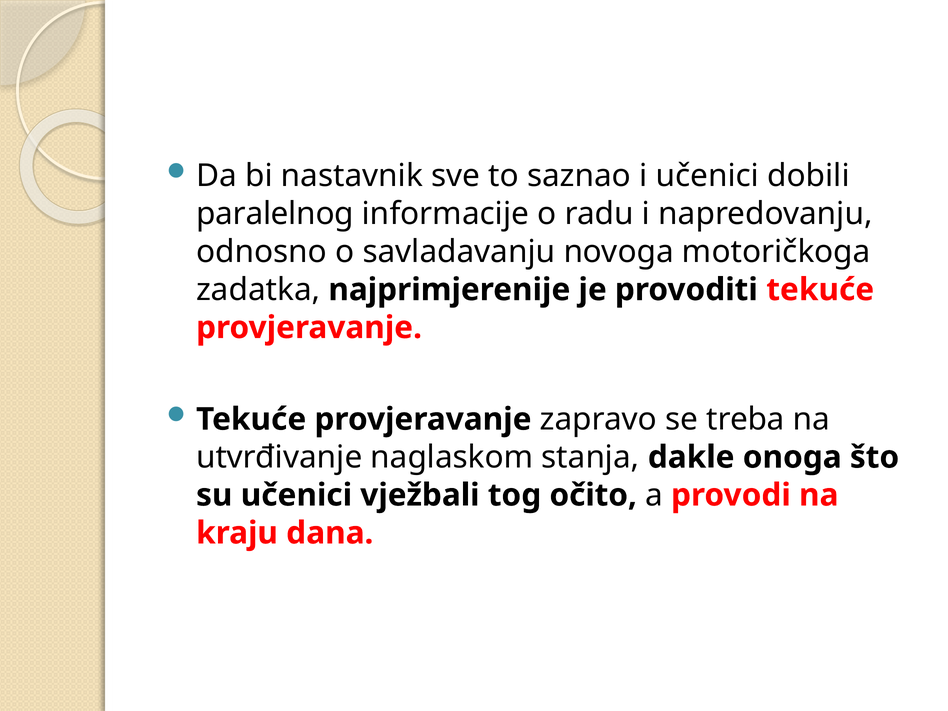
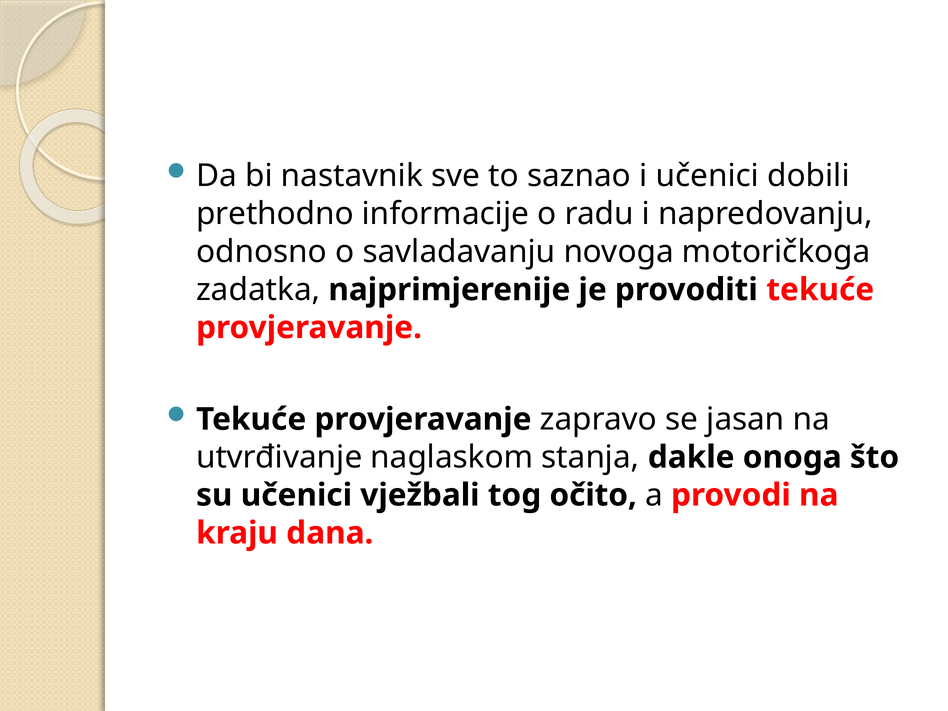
paralelnog: paralelnog -> prethodno (275, 214)
treba: treba -> jasan (745, 419)
